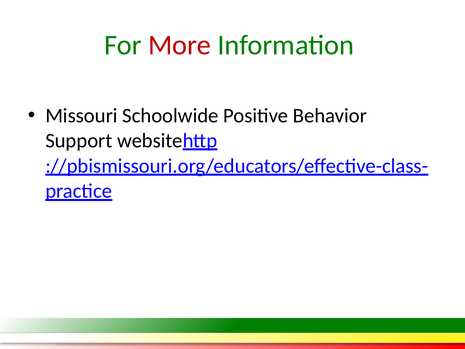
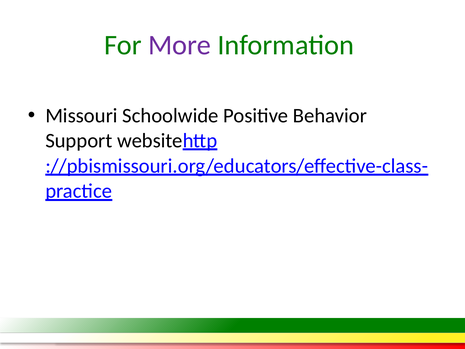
More colour: red -> purple (180, 45)
